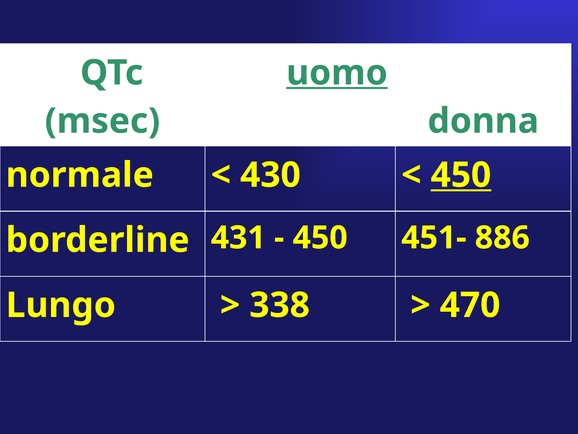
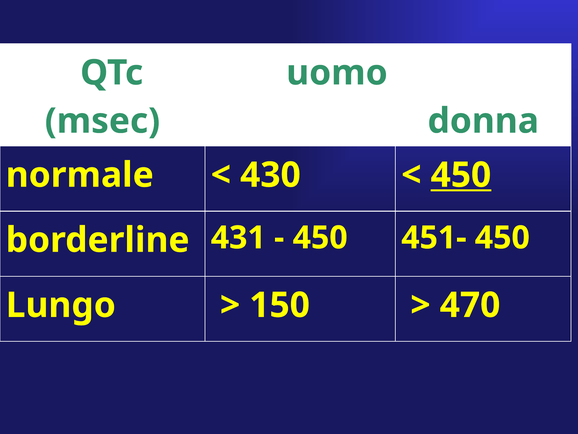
uomo underline: present -> none (337, 73)
451- 886: 886 -> 450 (502, 238)
338: 338 -> 150 (280, 305)
